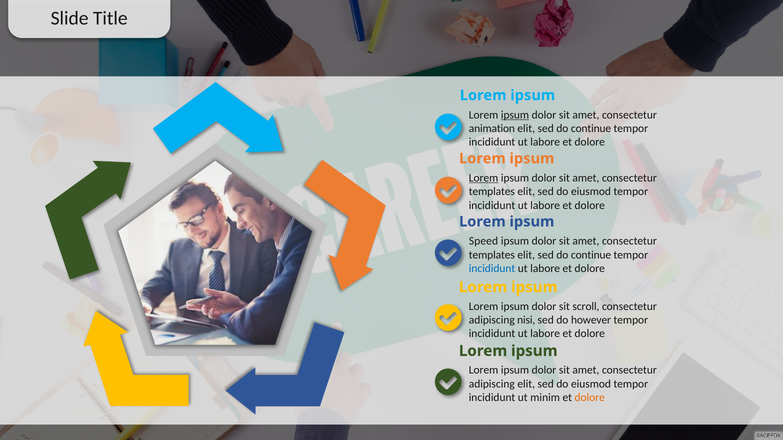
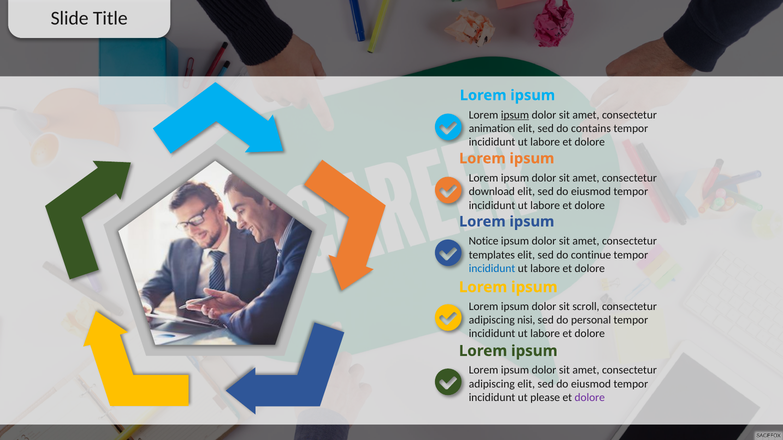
continue: continue -> contains (591, 129)
Lorem underline: present -> none (484, 178)
templates: templates -> download (492, 192)
Speed: Speed -> Notice (484, 241)
however: however -> personal (591, 320)
minim: minim -> please (545, 398)
dolore colour: orange -> purple (590, 398)
